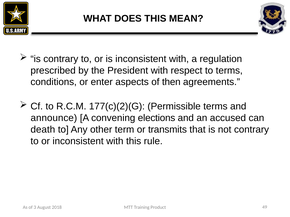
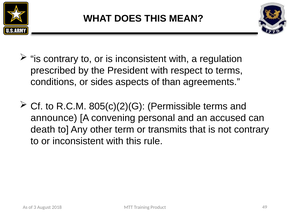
enter: enter -> sides (102, 82)
then: then -> than (171, 82)
177(c)(2)(G: 177(c)(2)(G -> 805(c)(2)(G (117, 107)
elections: elections -> personal (156, 118)
